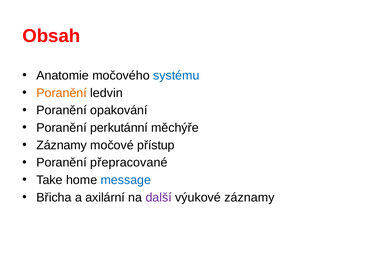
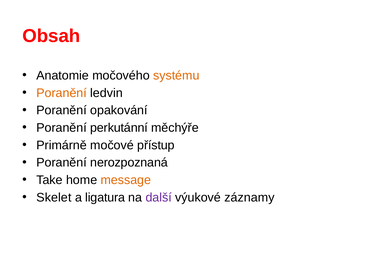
systému colour: blue -> orange (176, 75)
Záznamy: Záznamy -> Primárně (62, 145)
přepracované: přepracované -> nerozpoznaná (129, 162)
message colour: blue -> orange (126, 180)
Břicha: Břicha -> Skelet (54, 197)
axilární: axilární -> ligatura (105, 197)
